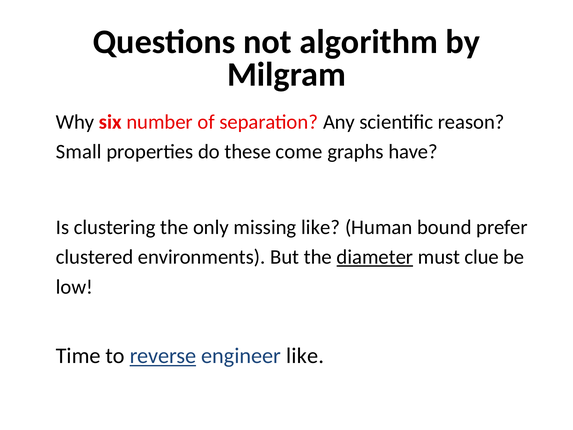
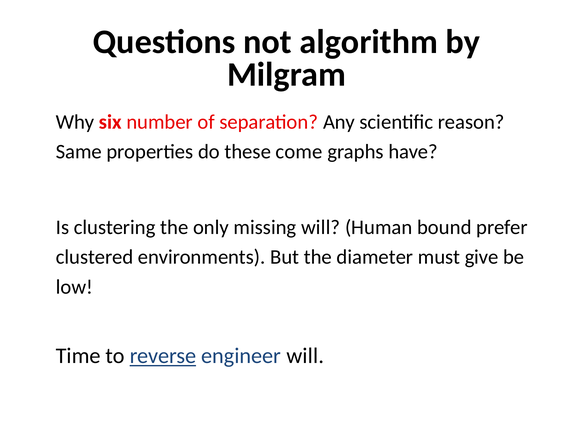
Small: Small -> Same (79, 152)
missing like: like -> will (321, 227)
diameter underline: present -> none (375, 257)
clue: clue -> give (482, 257)
engineer like: like -> will (305, 356)
